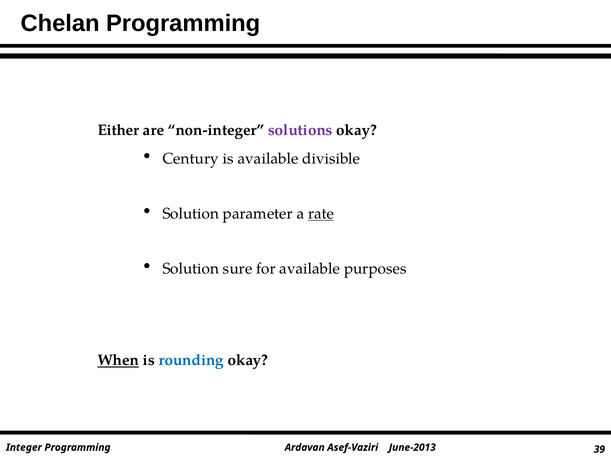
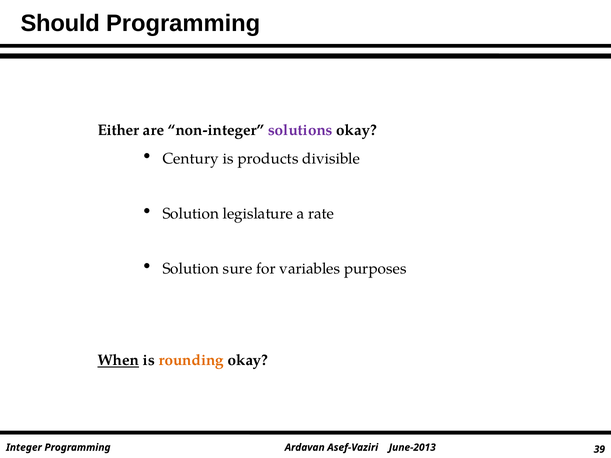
Chelan: Chelan -> Should (60, 23)
is available: available -> products (268, 159)
parameter: parameter -> legislature (258, 214)
rate underline: present -> none (321, 214)
for available: available -> variables (310, 269)
rounding colour: blue -> orange (191, 360)
